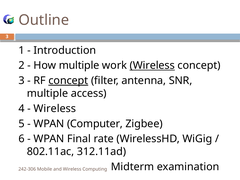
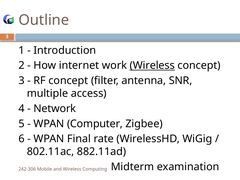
How multiple: multiple -> internet (79, 65)
concept underline: present -> none (68, 81)
Wireless: Wireless -> Network (55, 109)
312.11ad: 312.11ad -> 882.11ad (102, 152)
